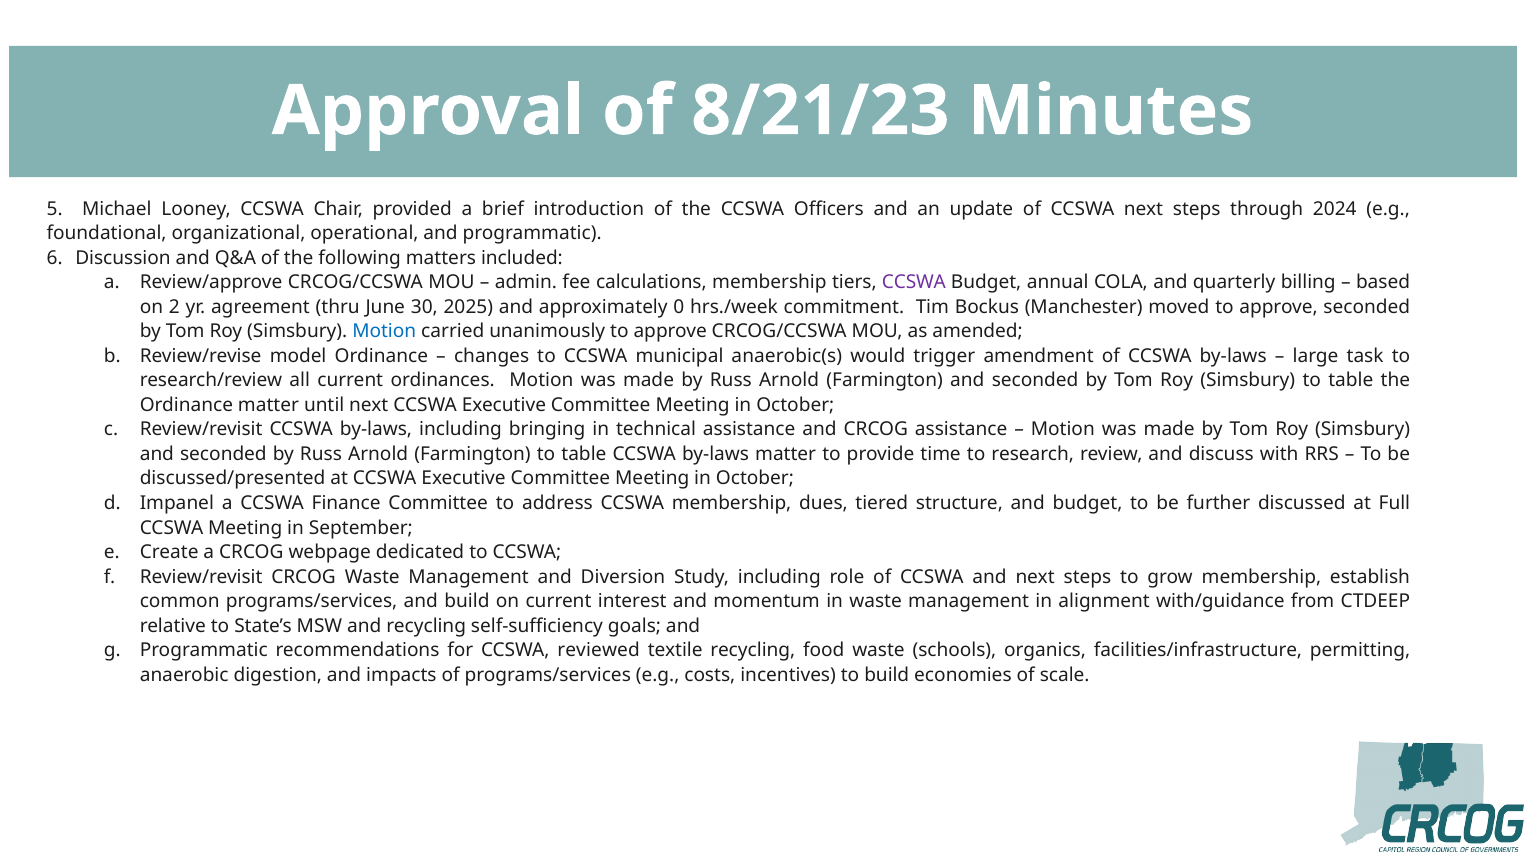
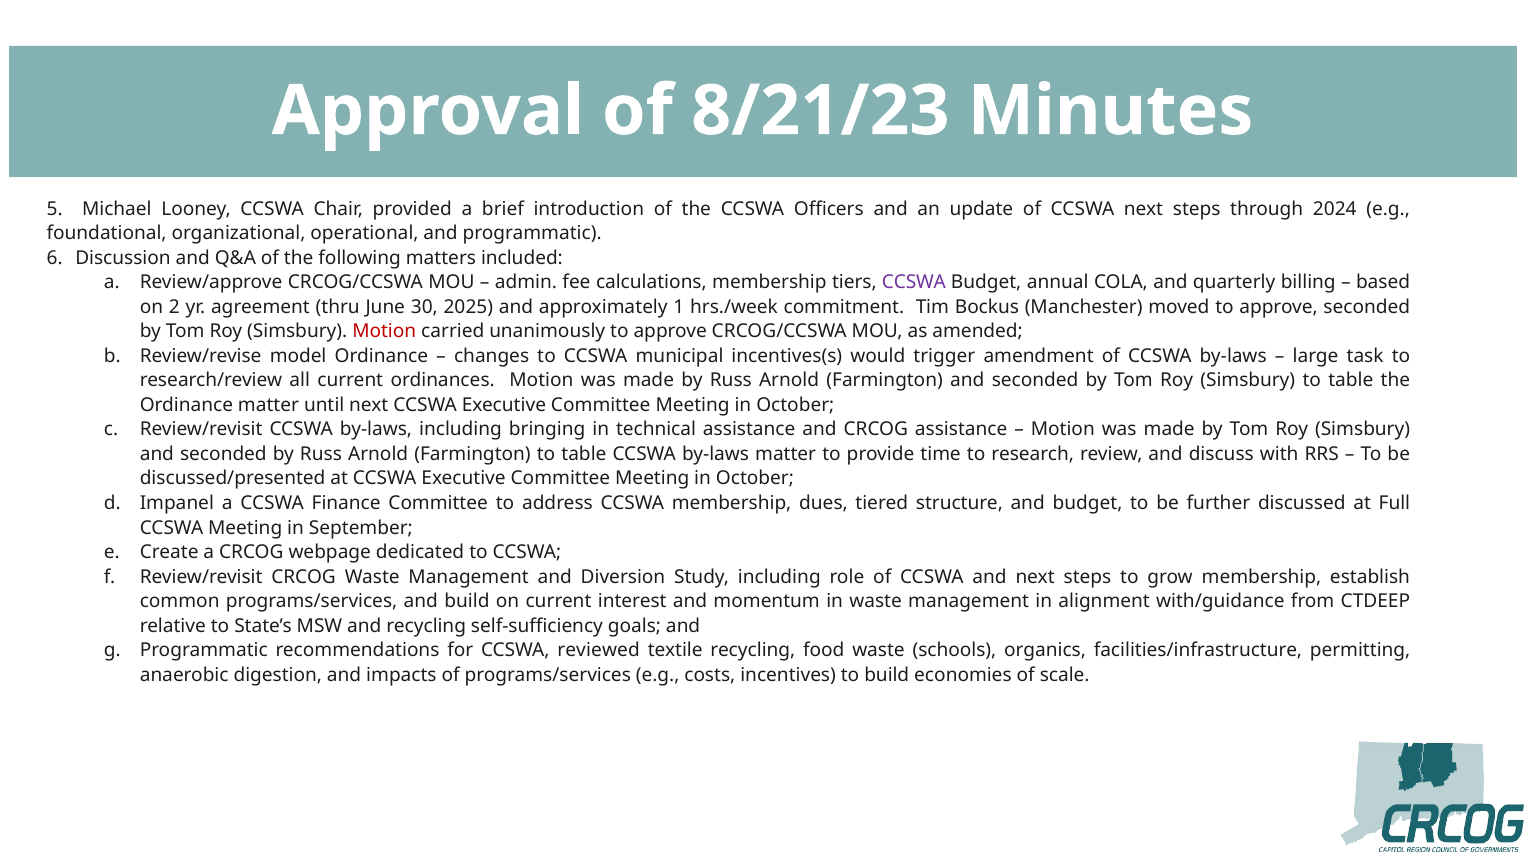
0: 0 -> 1 (679, 307)
Motion colour: blue -> red (384, 332)
anaerobic(s: anaerobic(s -> incentives(s (787, 356)
